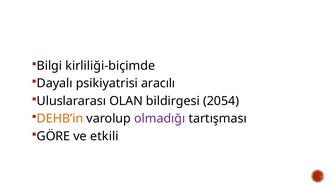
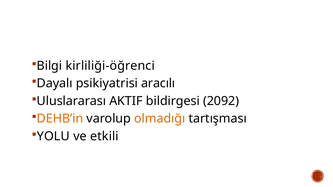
kirliliği-biçimde: kirliliği-biçimde -> kirliliği-öğrenci (110, 66)
OLAN: OLAN -> AKTIF (126, 101)
2054: 2054 -> 2092 (221, 101)
olmadığı colour: purple -> orange (160, 119)
GÖRE: GÖRE -> YOLU (53, 136)
